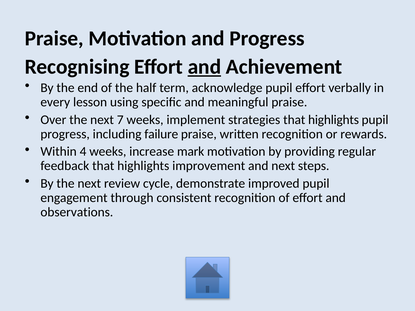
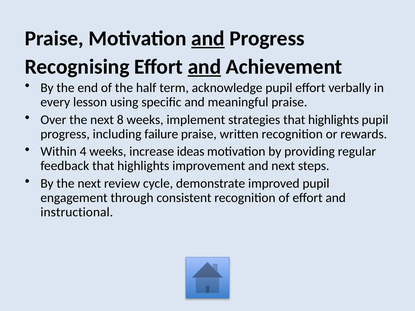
and underline: none -> present (208, 39)
7: 7 -> 8 (120, 120)
mark: mark -> ideas (191, 152)
observations: observations -> instructional (77, 212)
